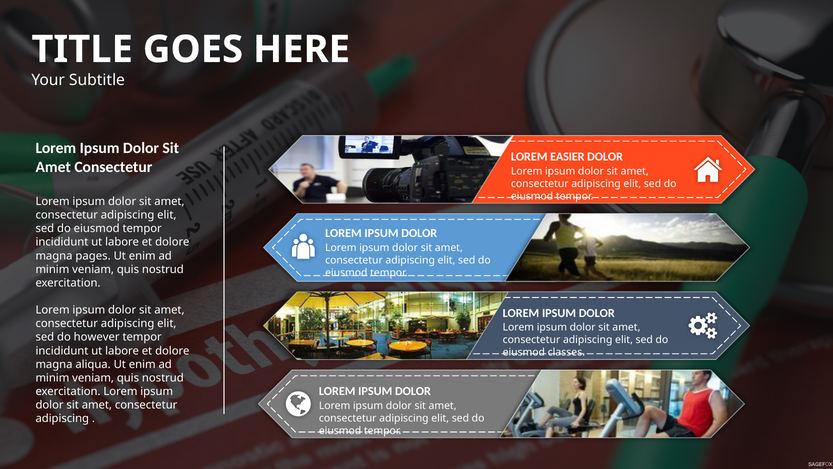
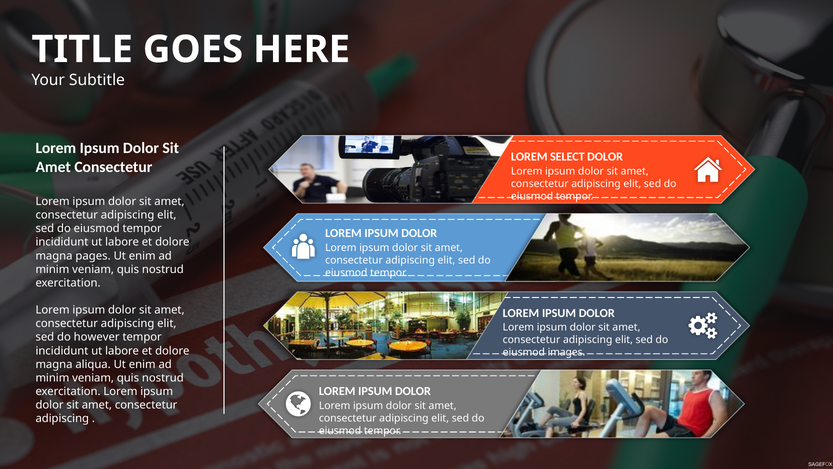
EASIER: EASIER -> SELECT (567, 157)
classes: classes -> images (566, 352)
